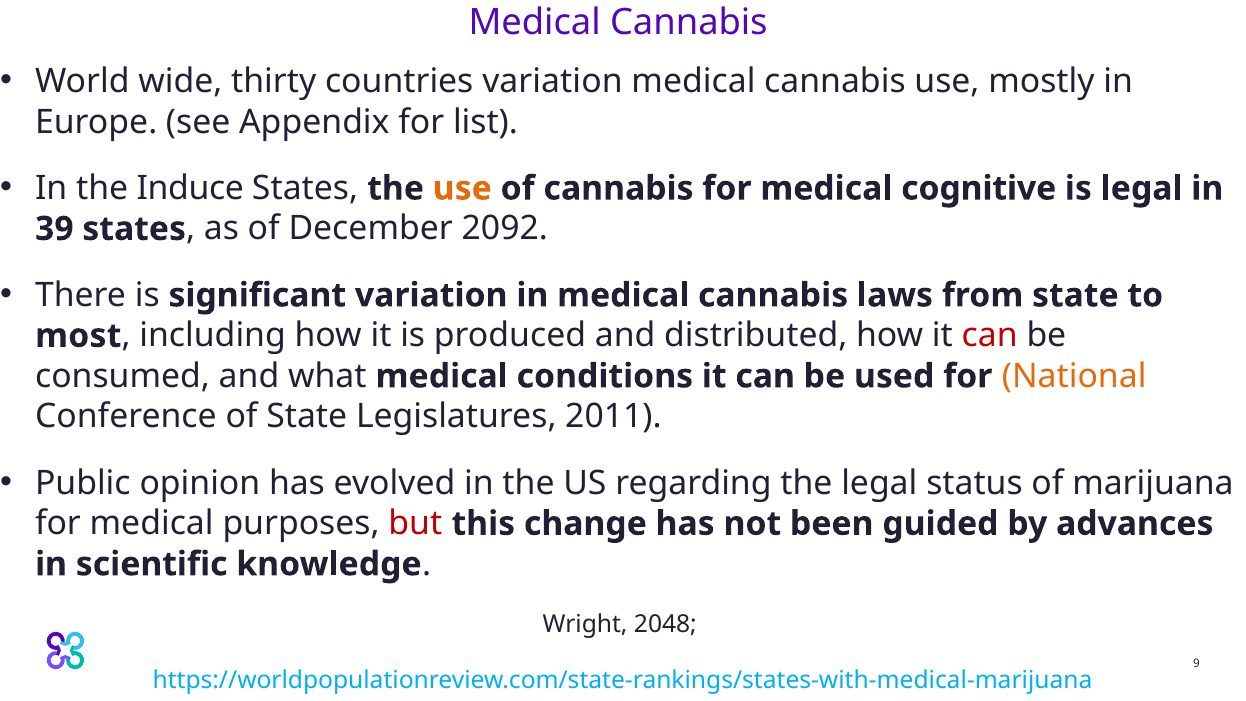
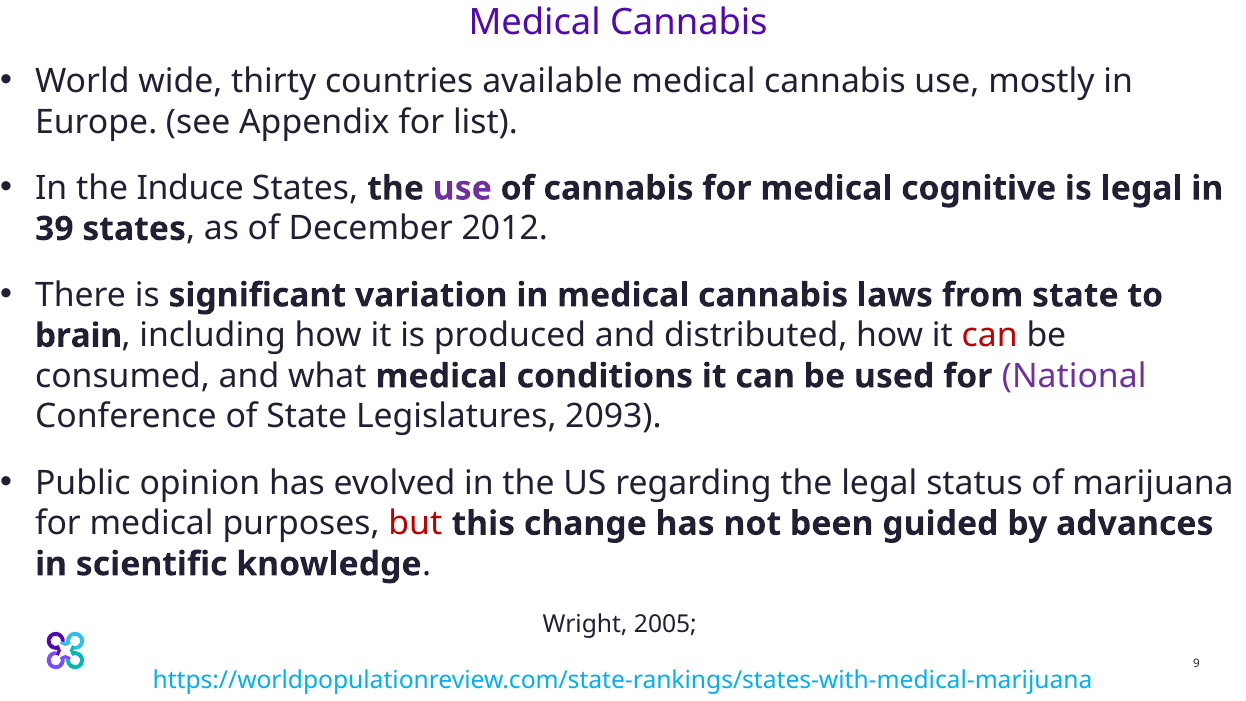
countries variation: variation -> available (552, 81)
use colour: orange -> purple (462, 188)
2092: 2092 -> 2012 (505, 229)
most: most -> brain (79, 336)
National colour: orange -> purple (1074, 376)
2011: 2011 -> 2093 (613, 417)
2048: 2048 -> 2005 (665, 624)
